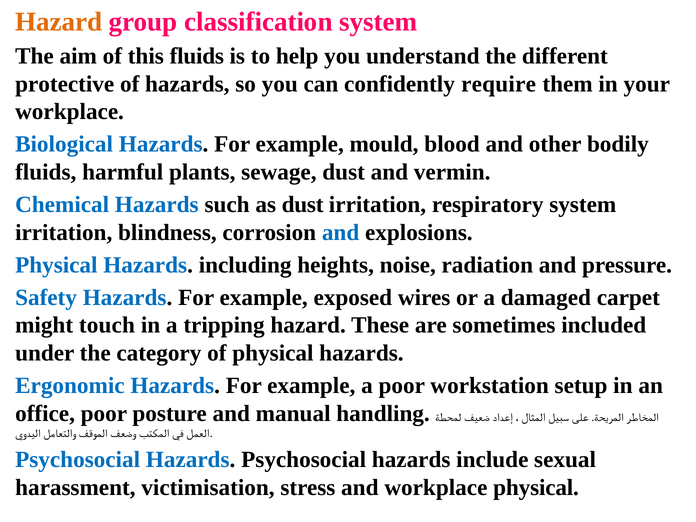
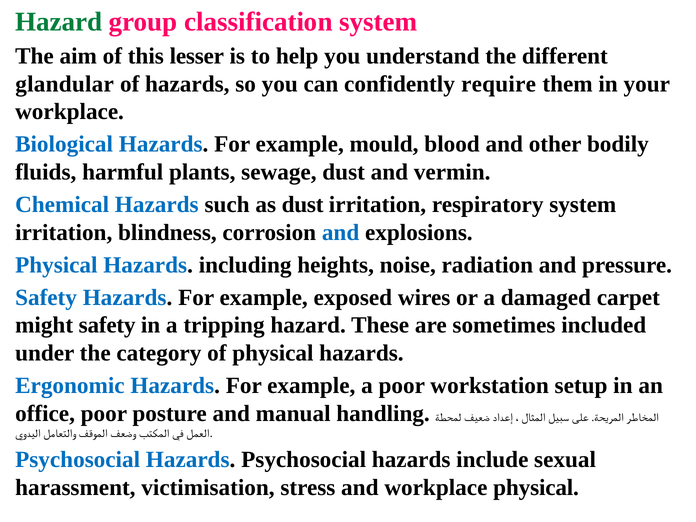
Hazard colour: orange -> green (59, 22)
this fluids: fluids -> lesser (197, 56)
protective: protective -> glandular (65, 84)
might touch: touch -> safety (107, 325)
